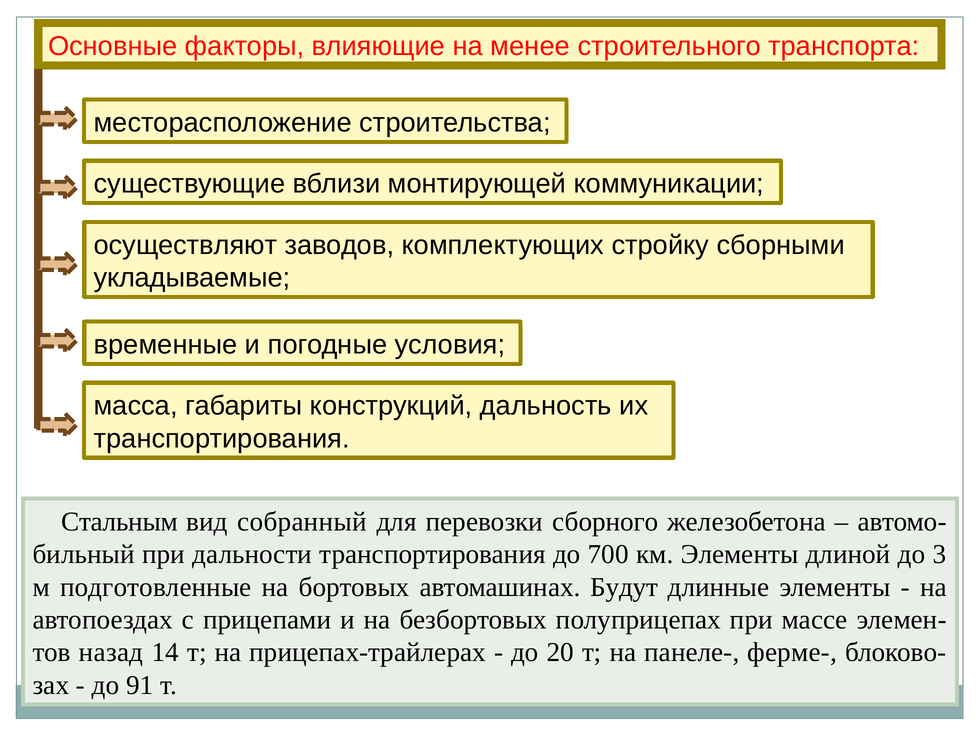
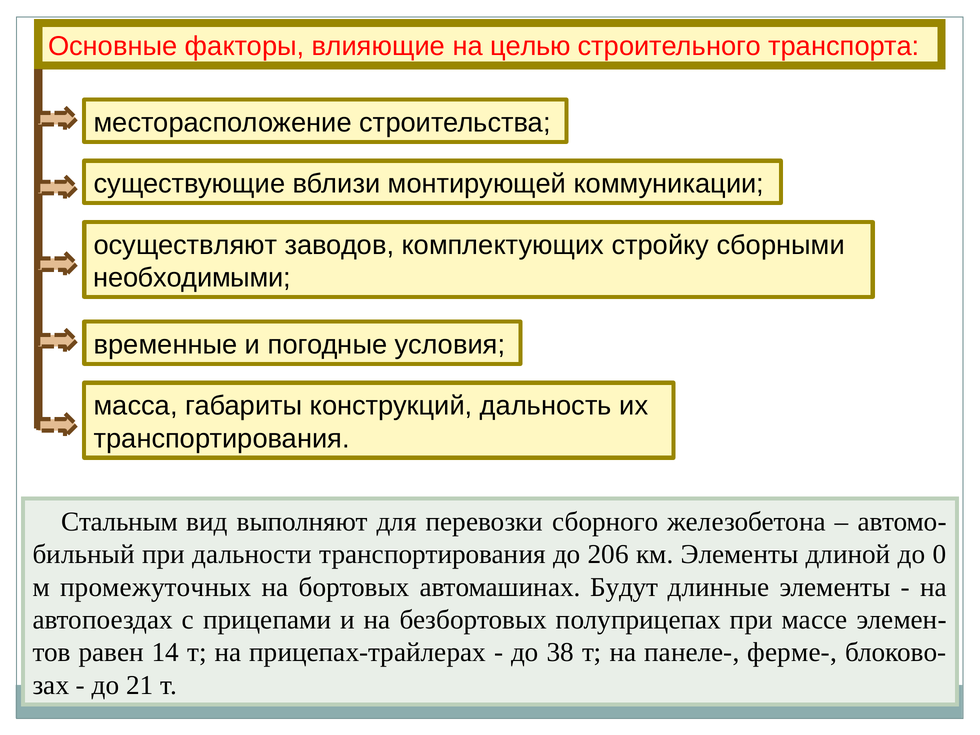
менее: менее -> целью (530, 46)
укладываемые: укладываемые -> необходимыми (192, 278)
собранный: собранный -> выполняют (302, 522)
700: 700 -> 206 (608, 554)
3: 3 -> 0 (940, 554)
подготовленные: подготовленные -> промежуточных (156, 587)
назад: назад -> равен (111, 652)
20: 20 -> 38 (560, 652)
91: 91 -> 21 (140, 685)
